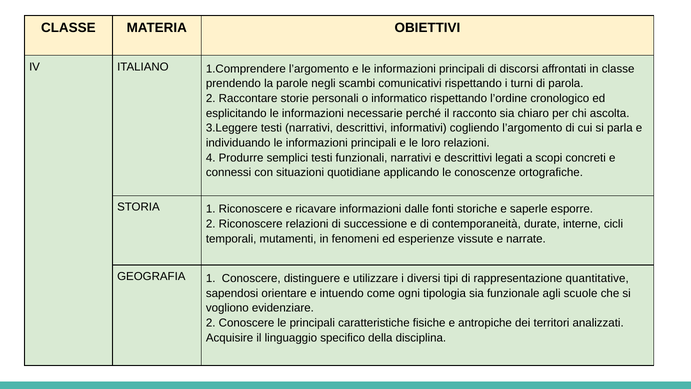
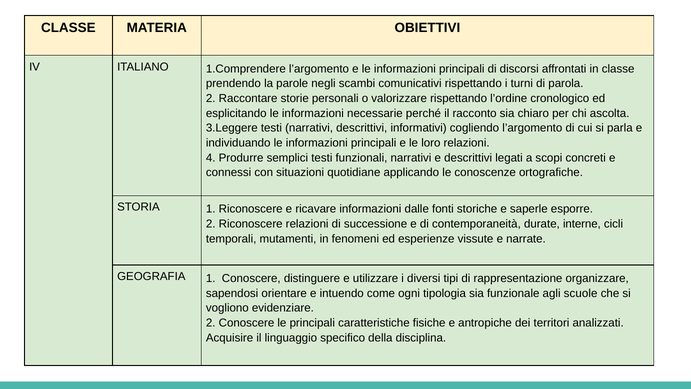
informatico: informatico -> valorizzare (399, 98)
quantitative: quantitative -> organizzare (597, 278)
